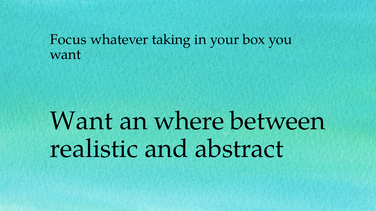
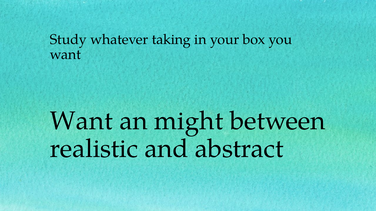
Focus: Focus -> Study (68, 40)
where: where -> might (189, 121)
